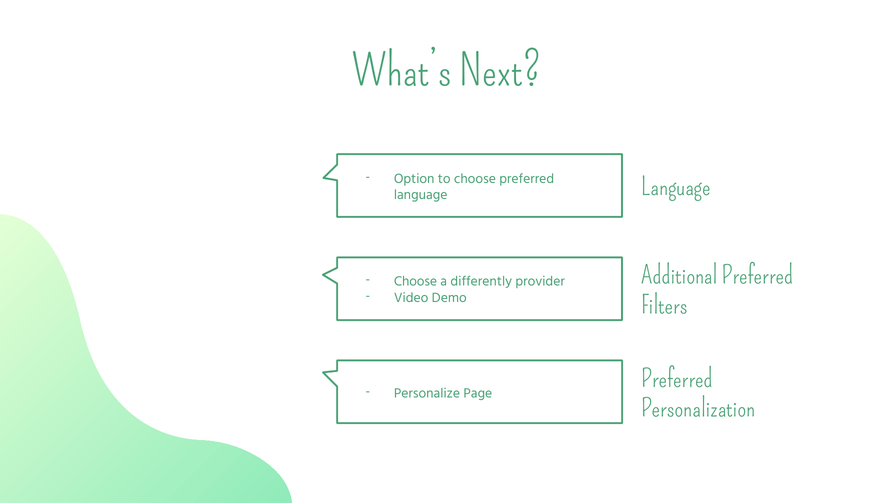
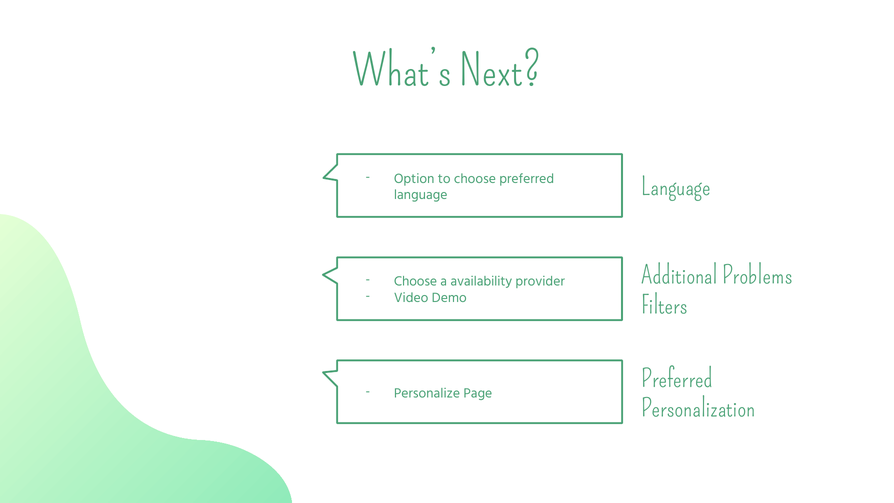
Additional Preferred: Preferred -> Problems (757, 275)
differently: differently -> availability (481, 281)
